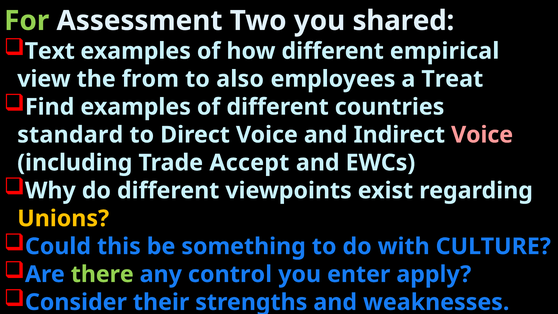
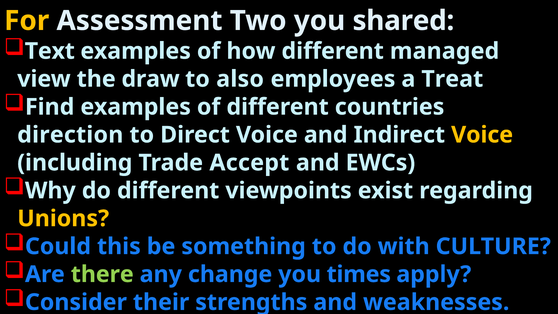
For colour: light green -> yellow (27, 21)
empirical: empirical -> managed (445, 51)
from: from -> draw (151, 79)
standard: standard -> direction (70, 135)
Voice colour: pink -> yellow (482, 135)
control: control -> change (230, 274)
enter: enter -> times (359, 274)
